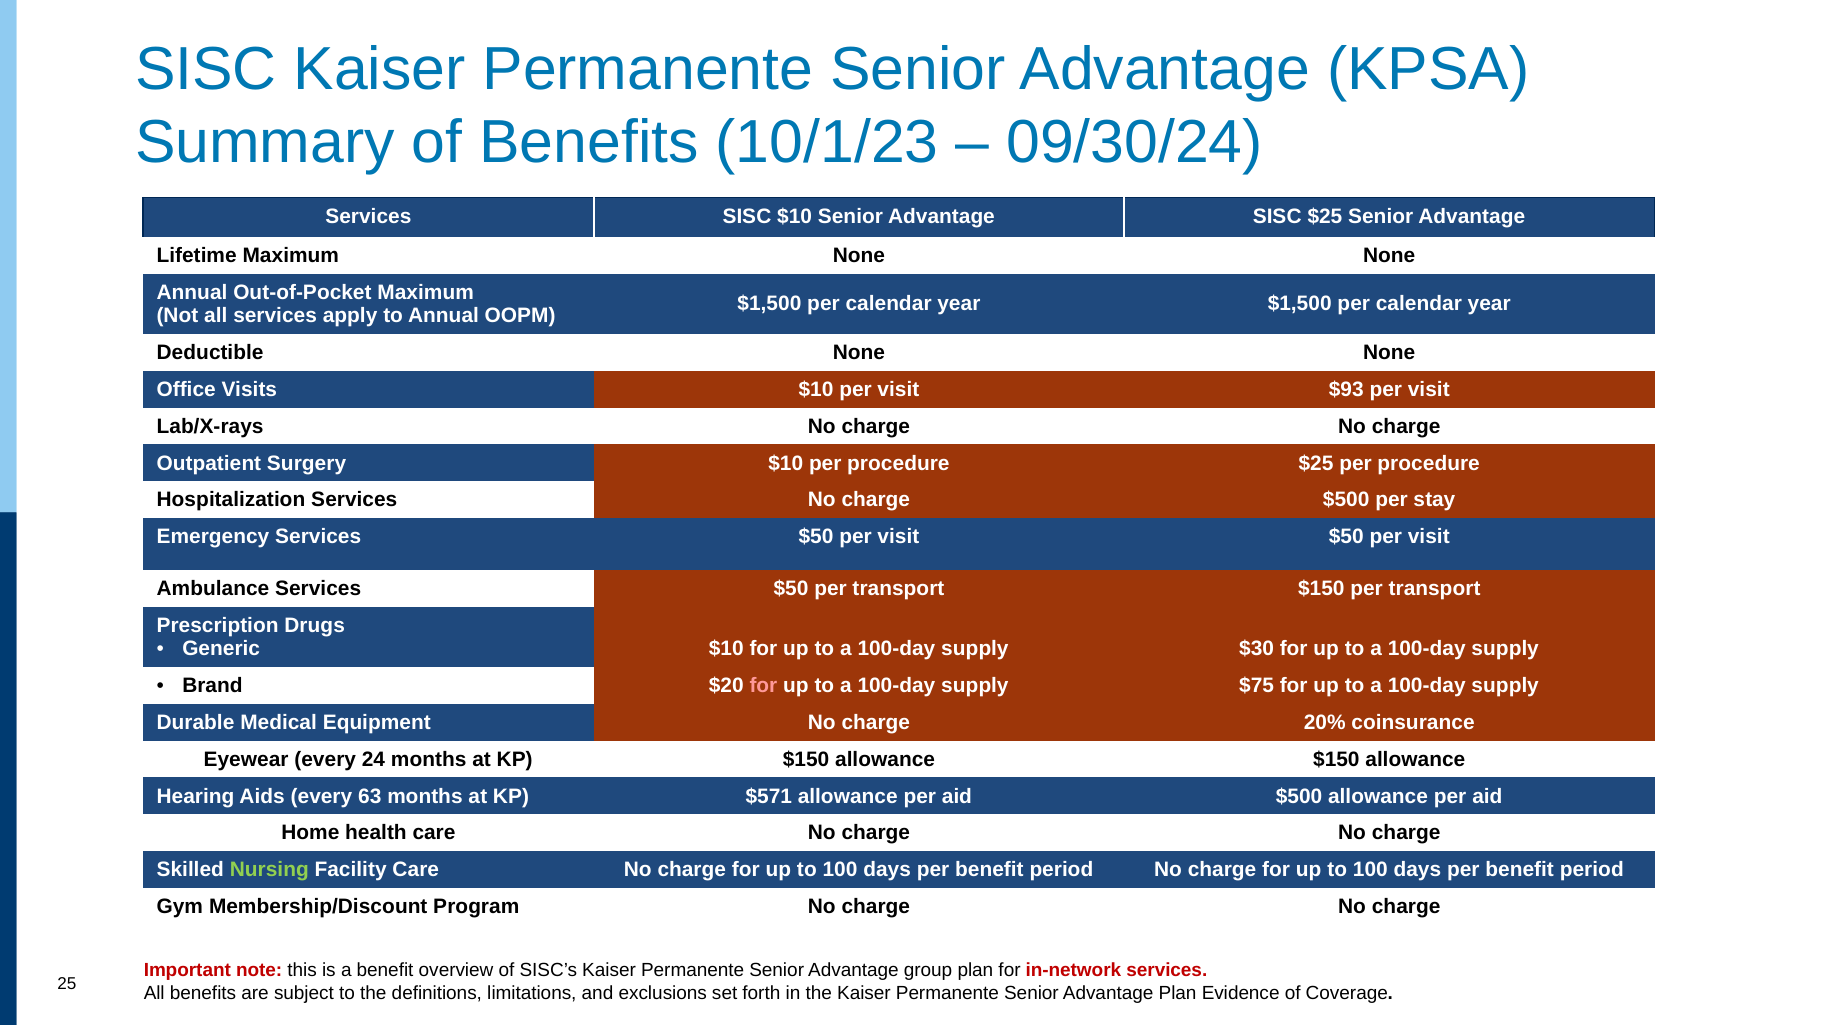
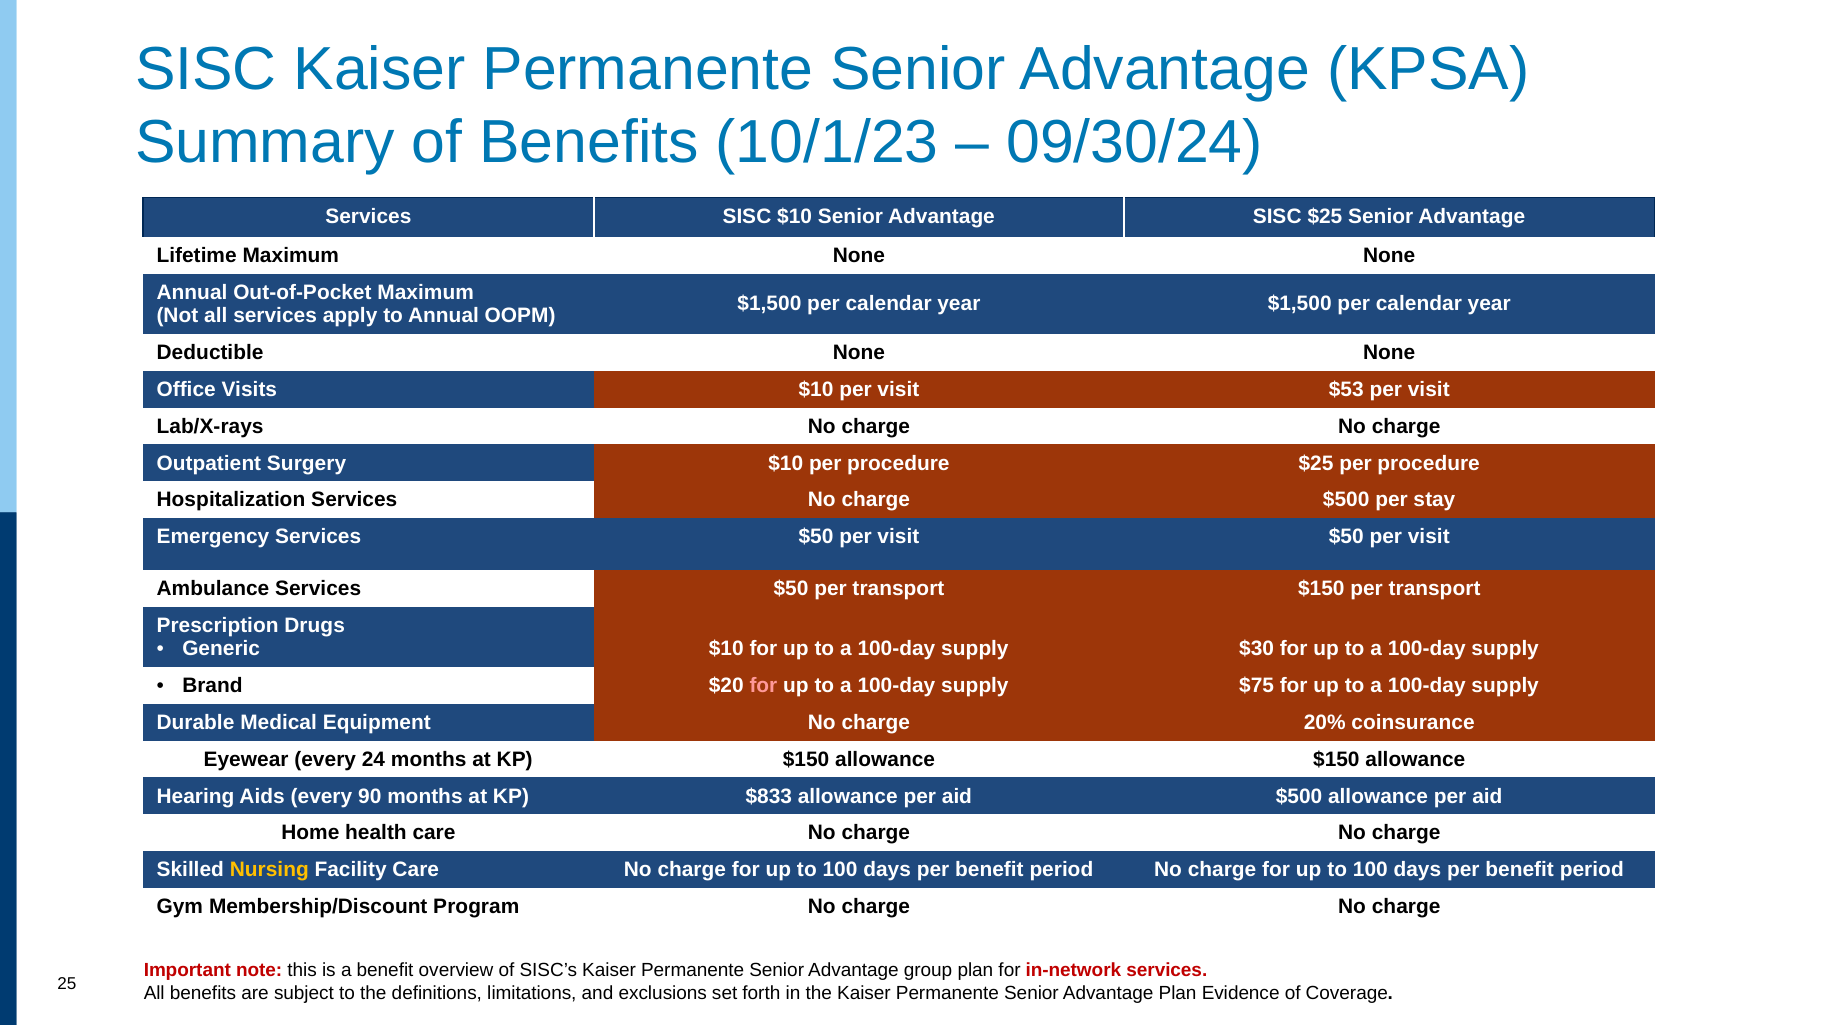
$93: $93 -> $53 (1346, 389)
63: 63 -> 90 (370, 796)
$571: $571 -> $833 (769, 796)
Nursing colour: light green -> yellow (269, 870)
